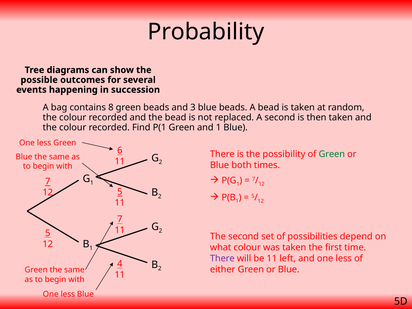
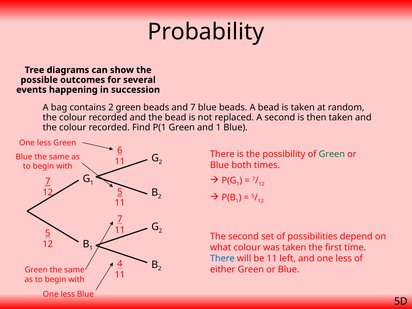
contains 8: 8 -> 2 (111, 108)
and 3: 3 -> 7 (193, 108)
There colour: purple -> blue (222, 258)
